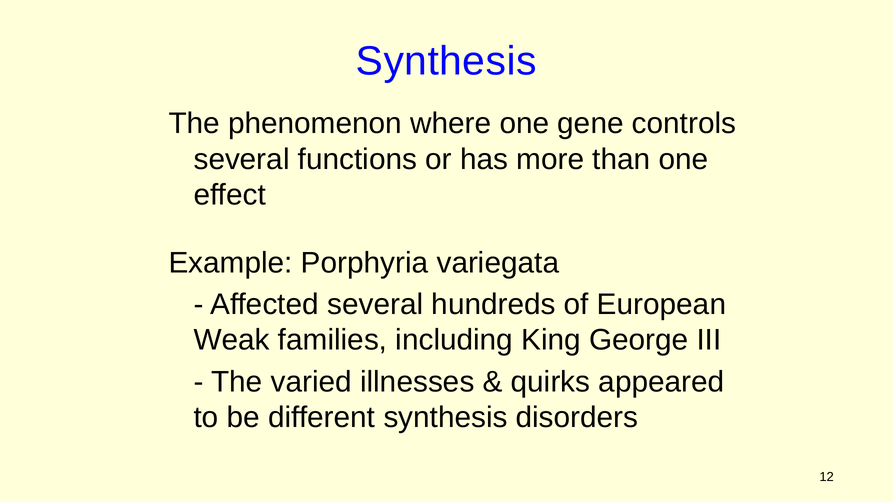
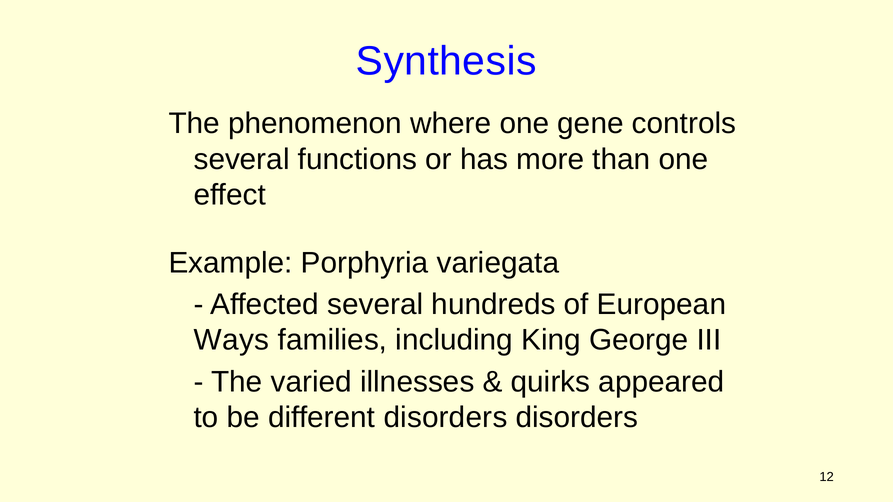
Weak: Weak -> Ways (232, 340)
different synthesis: synthesis -> disorders (445, 418)
